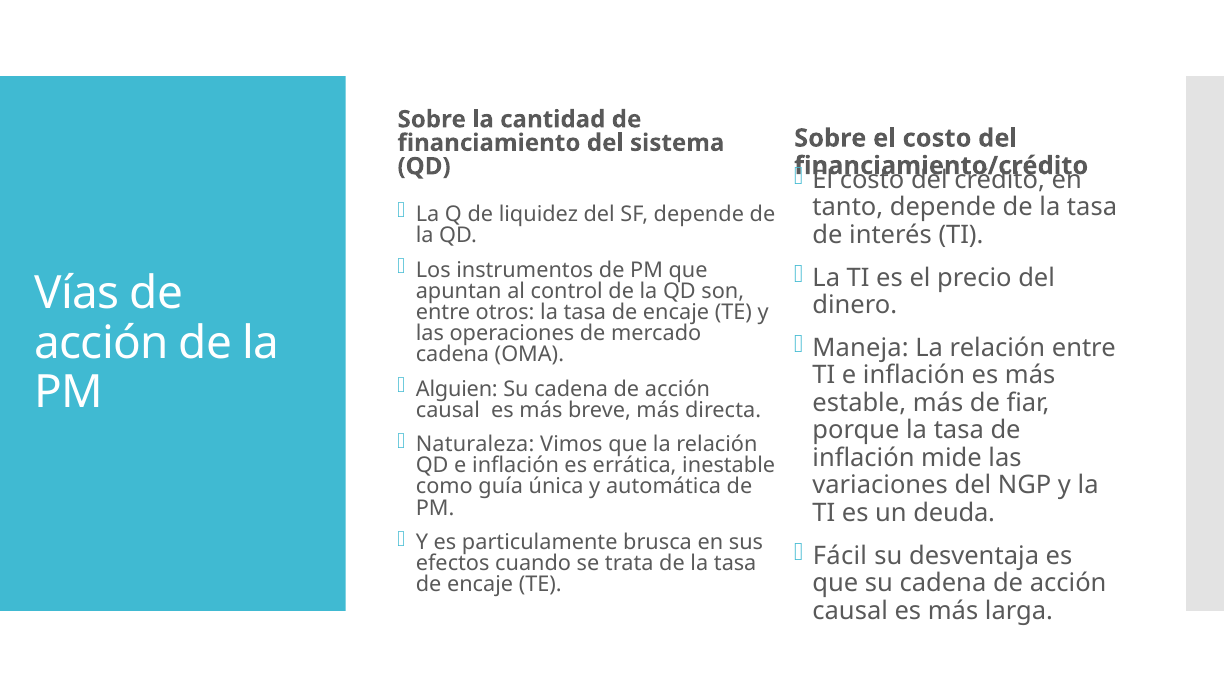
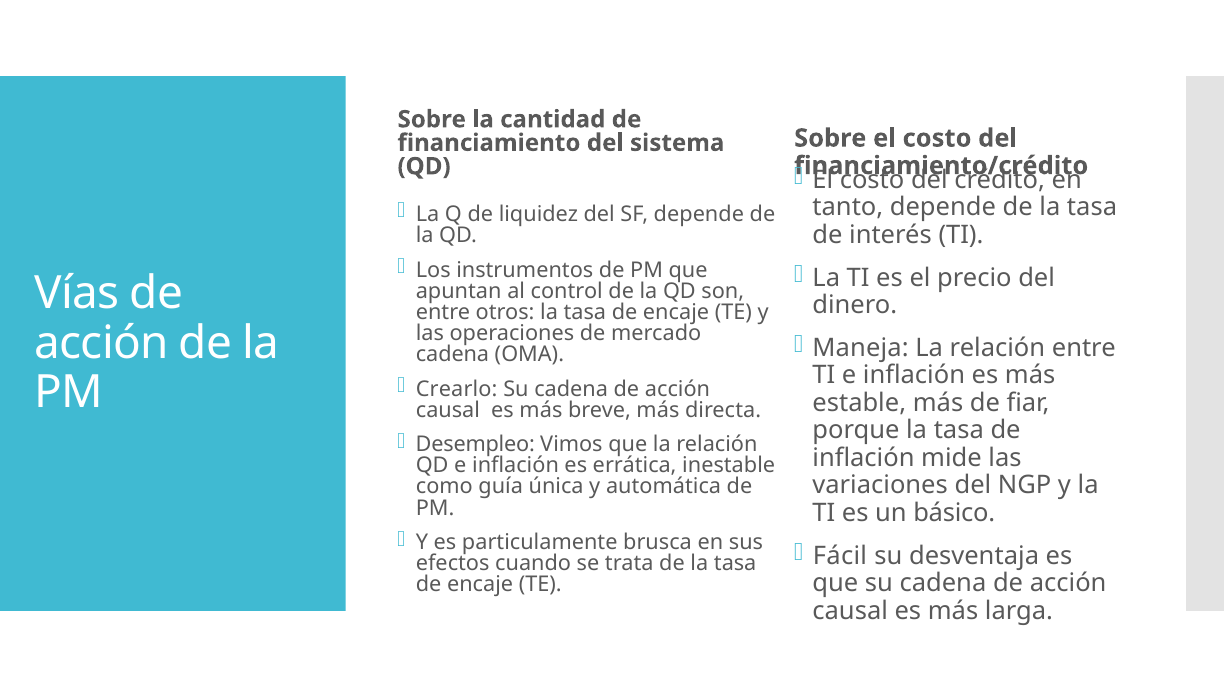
Alguien: Alguien -> Crearlo (457, 389)
Naturaleza: Naturaleza -> Desempleo (475, 445)
deuda: deuda -> básico (954, 513)
